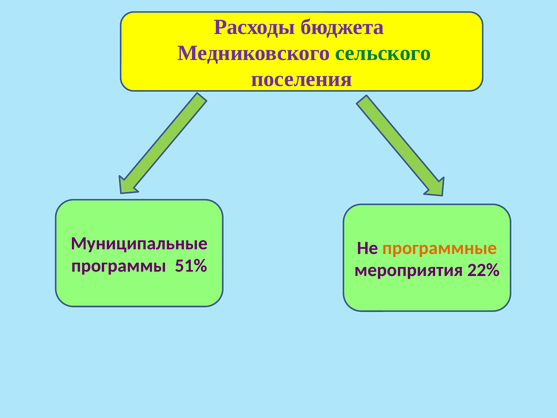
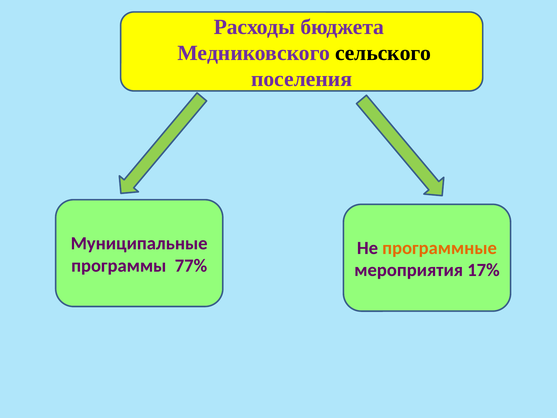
сельского colour: green -> black (383, 53)
51%: 51% -> 77% (191, 265)
22%: 22% -> 17% (483, 270)
